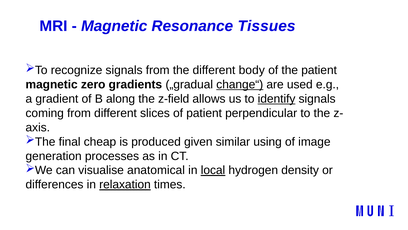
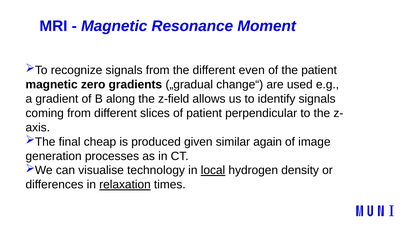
Tissues: Tissues -> Moment (267, 26)
body: body -> even (252, 70)
change“ underline: present -> none (240, 84)
identify underline: present -> none (277, 99)
using: using -> again (268, 141)
anatomical: anatomical -> technology (156, 170)
